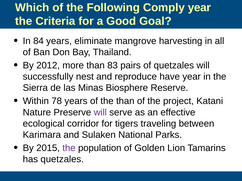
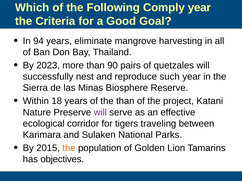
84: 84 -> 94 (38, 41)
2012: 2012 -> 2023 (48, 66)
83: 83 -> 90 (113, 66)
have: have -> such (170, 77)
78: 78 -> 18 (57, 101)
the colour: purple -> orange (69, 148)
has quetzales: quetzales -> objectives (62, 160)
